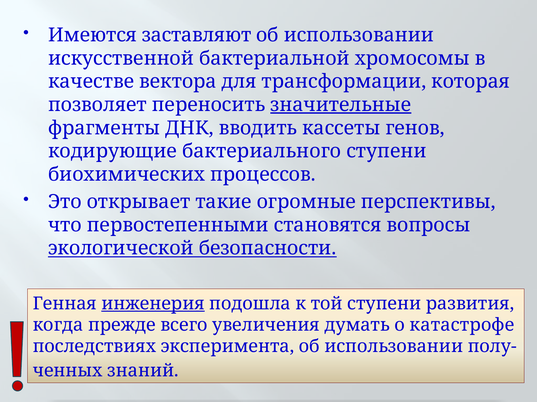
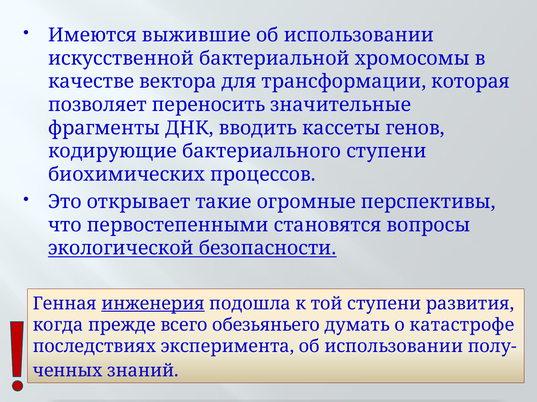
заставляют: заставляют -> выжившие (196, 35)
значительные underline: present -> none (341, 105)
увеличения: увеличения -> обезьяньего (266, 325)
